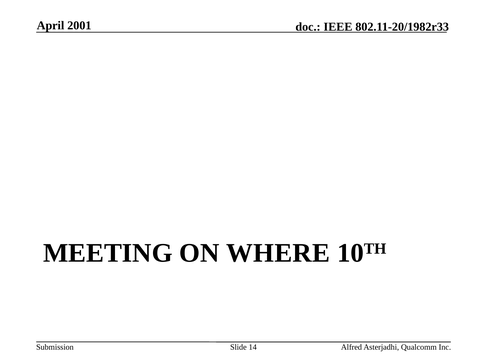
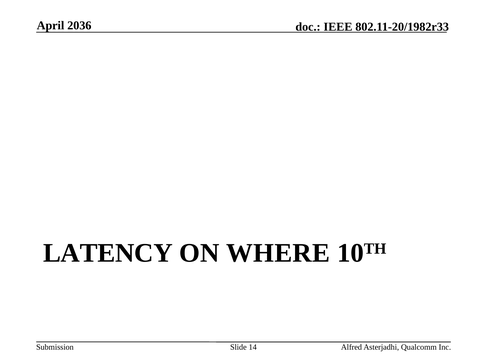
2001: 2001 -> 2036 (79, 26)
MEETING: MEETING -> LATENCY (108, 253)
